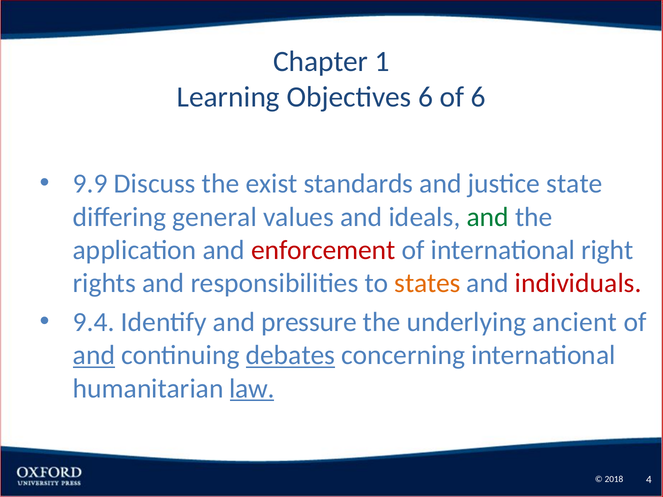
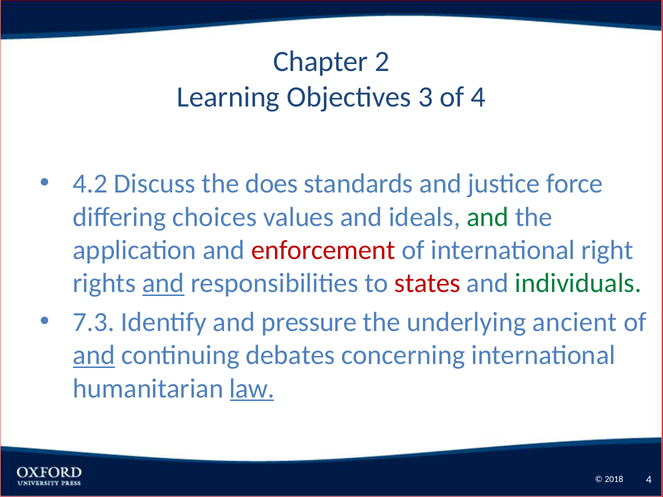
1: 1 -> 2 (382, 62)
Objectives 6: 6 -> 3 (426, 97)
of 6: 6 -> 4 (478, 97)
9.9: 9.9 -> 4.2 (90, 184)
exist: exist -> does (272, 184)
state: state -> force (575, 184)
general: general -> choices (215, 217)
and underline: none -> present (163, 283)
states colour: orange -> red (427, 283)
individuals colour: red -> green (578, 283)
9.4: 9.4 -> 7.3 (94, 322)
debates underline: present -> none (291, 356)
